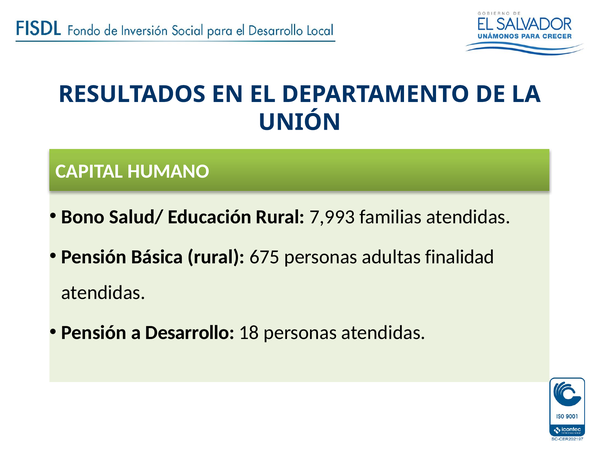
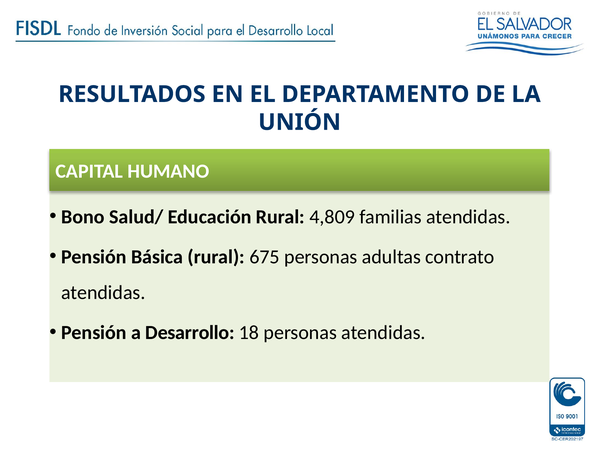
7,993: 7,993 -> 4,809 (332, 217)
finalidad: finalidad -> contrato (460, 257)
